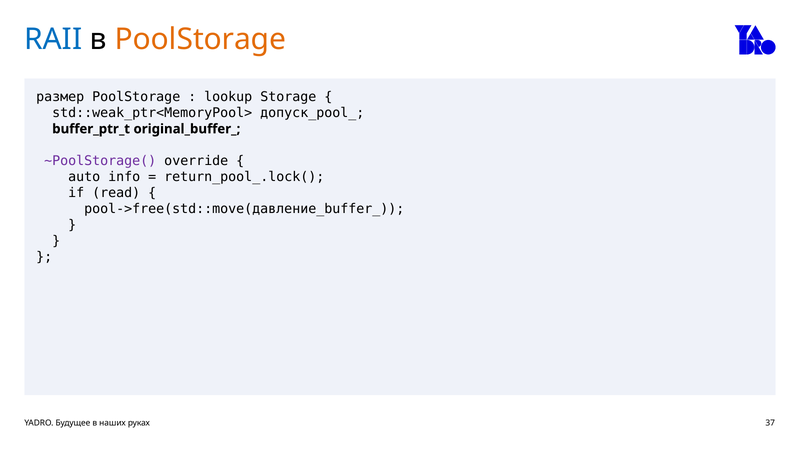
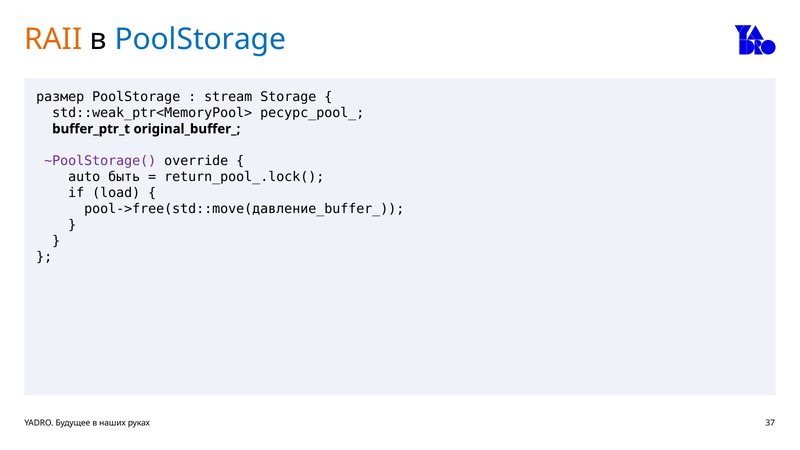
RAII colour: blue -> orange (53, 39)
PoolStorage colour: orange -> blue (200, 39)
lookup: lookup -> stream (228, 97)
допуск_pool_: допуск_pool_ -> ресурс_pool_ (312, 113)
info: info -> быть (124, 177)
read: read -> load (116, 193)
